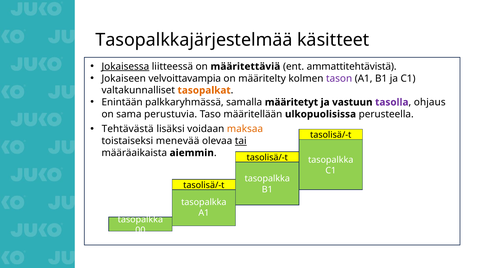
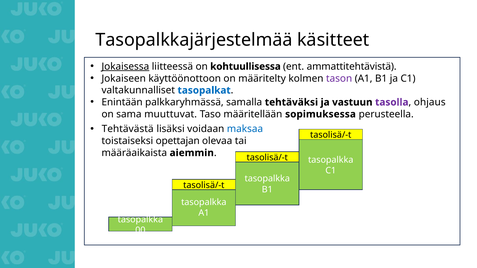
määritettäviä: määritettäviä -> kohtuullisessa (245, 67)
velvoittavampia: velvoittavampia -> käyttöönottoon (185, 78)
tasopalkat colour: orange -> blue (204, 90)
määritetyt: määritetyt -> tehtäväksi (291, 102)
perustuvia: perustuvia -> muuttuvat (171, 114)
ulkopuolisissa: ulkopuolisissa -> sopimuksessa (320, 114)
maksaa colour: orange -> blue (245, 129)
menevää: menevää -> opettajan (178, 141)
tai underline: present -> none (241, 141)
